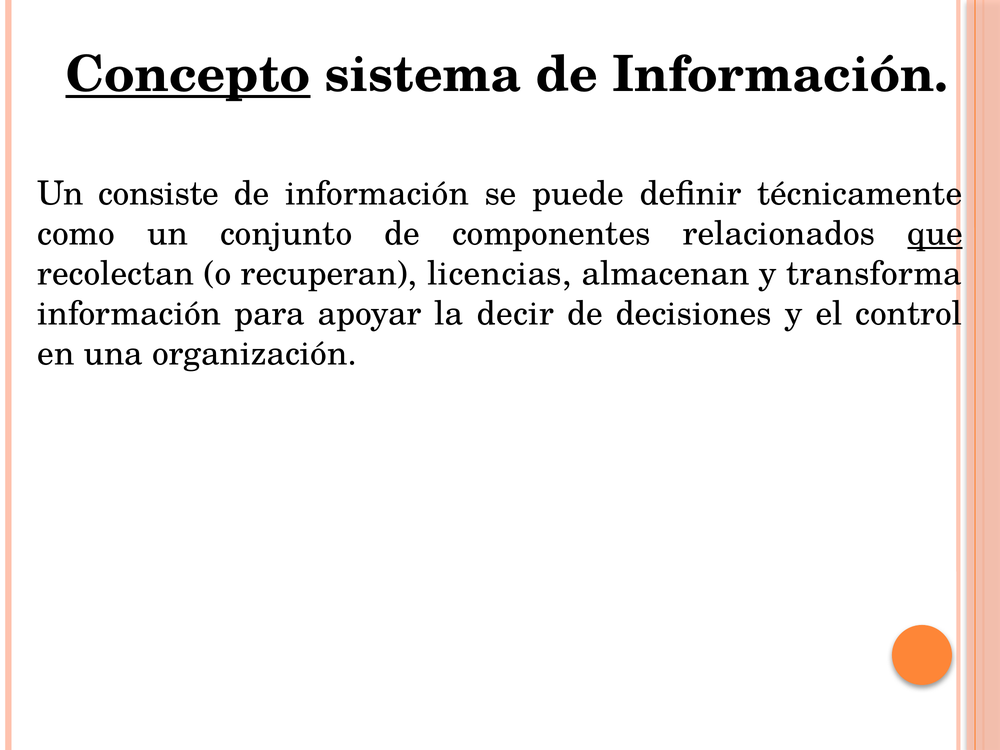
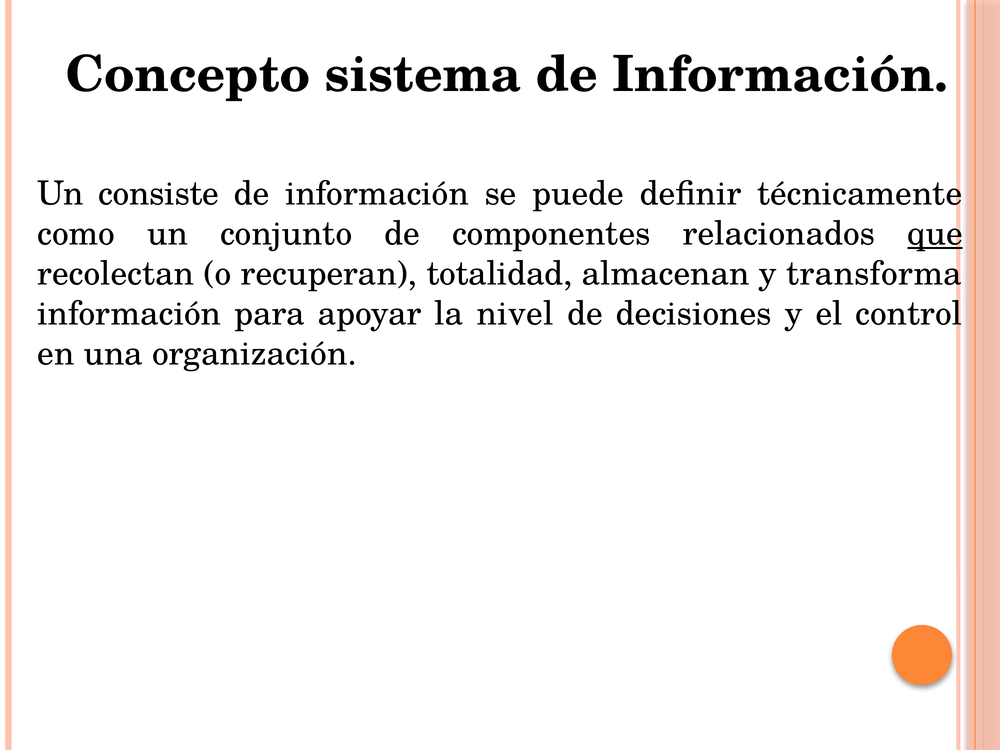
Concepto underline: present -> none (188, 75)
licencias: licencias -> totalidad (500, 274)
decir: decir -> nivel (515, 314)
